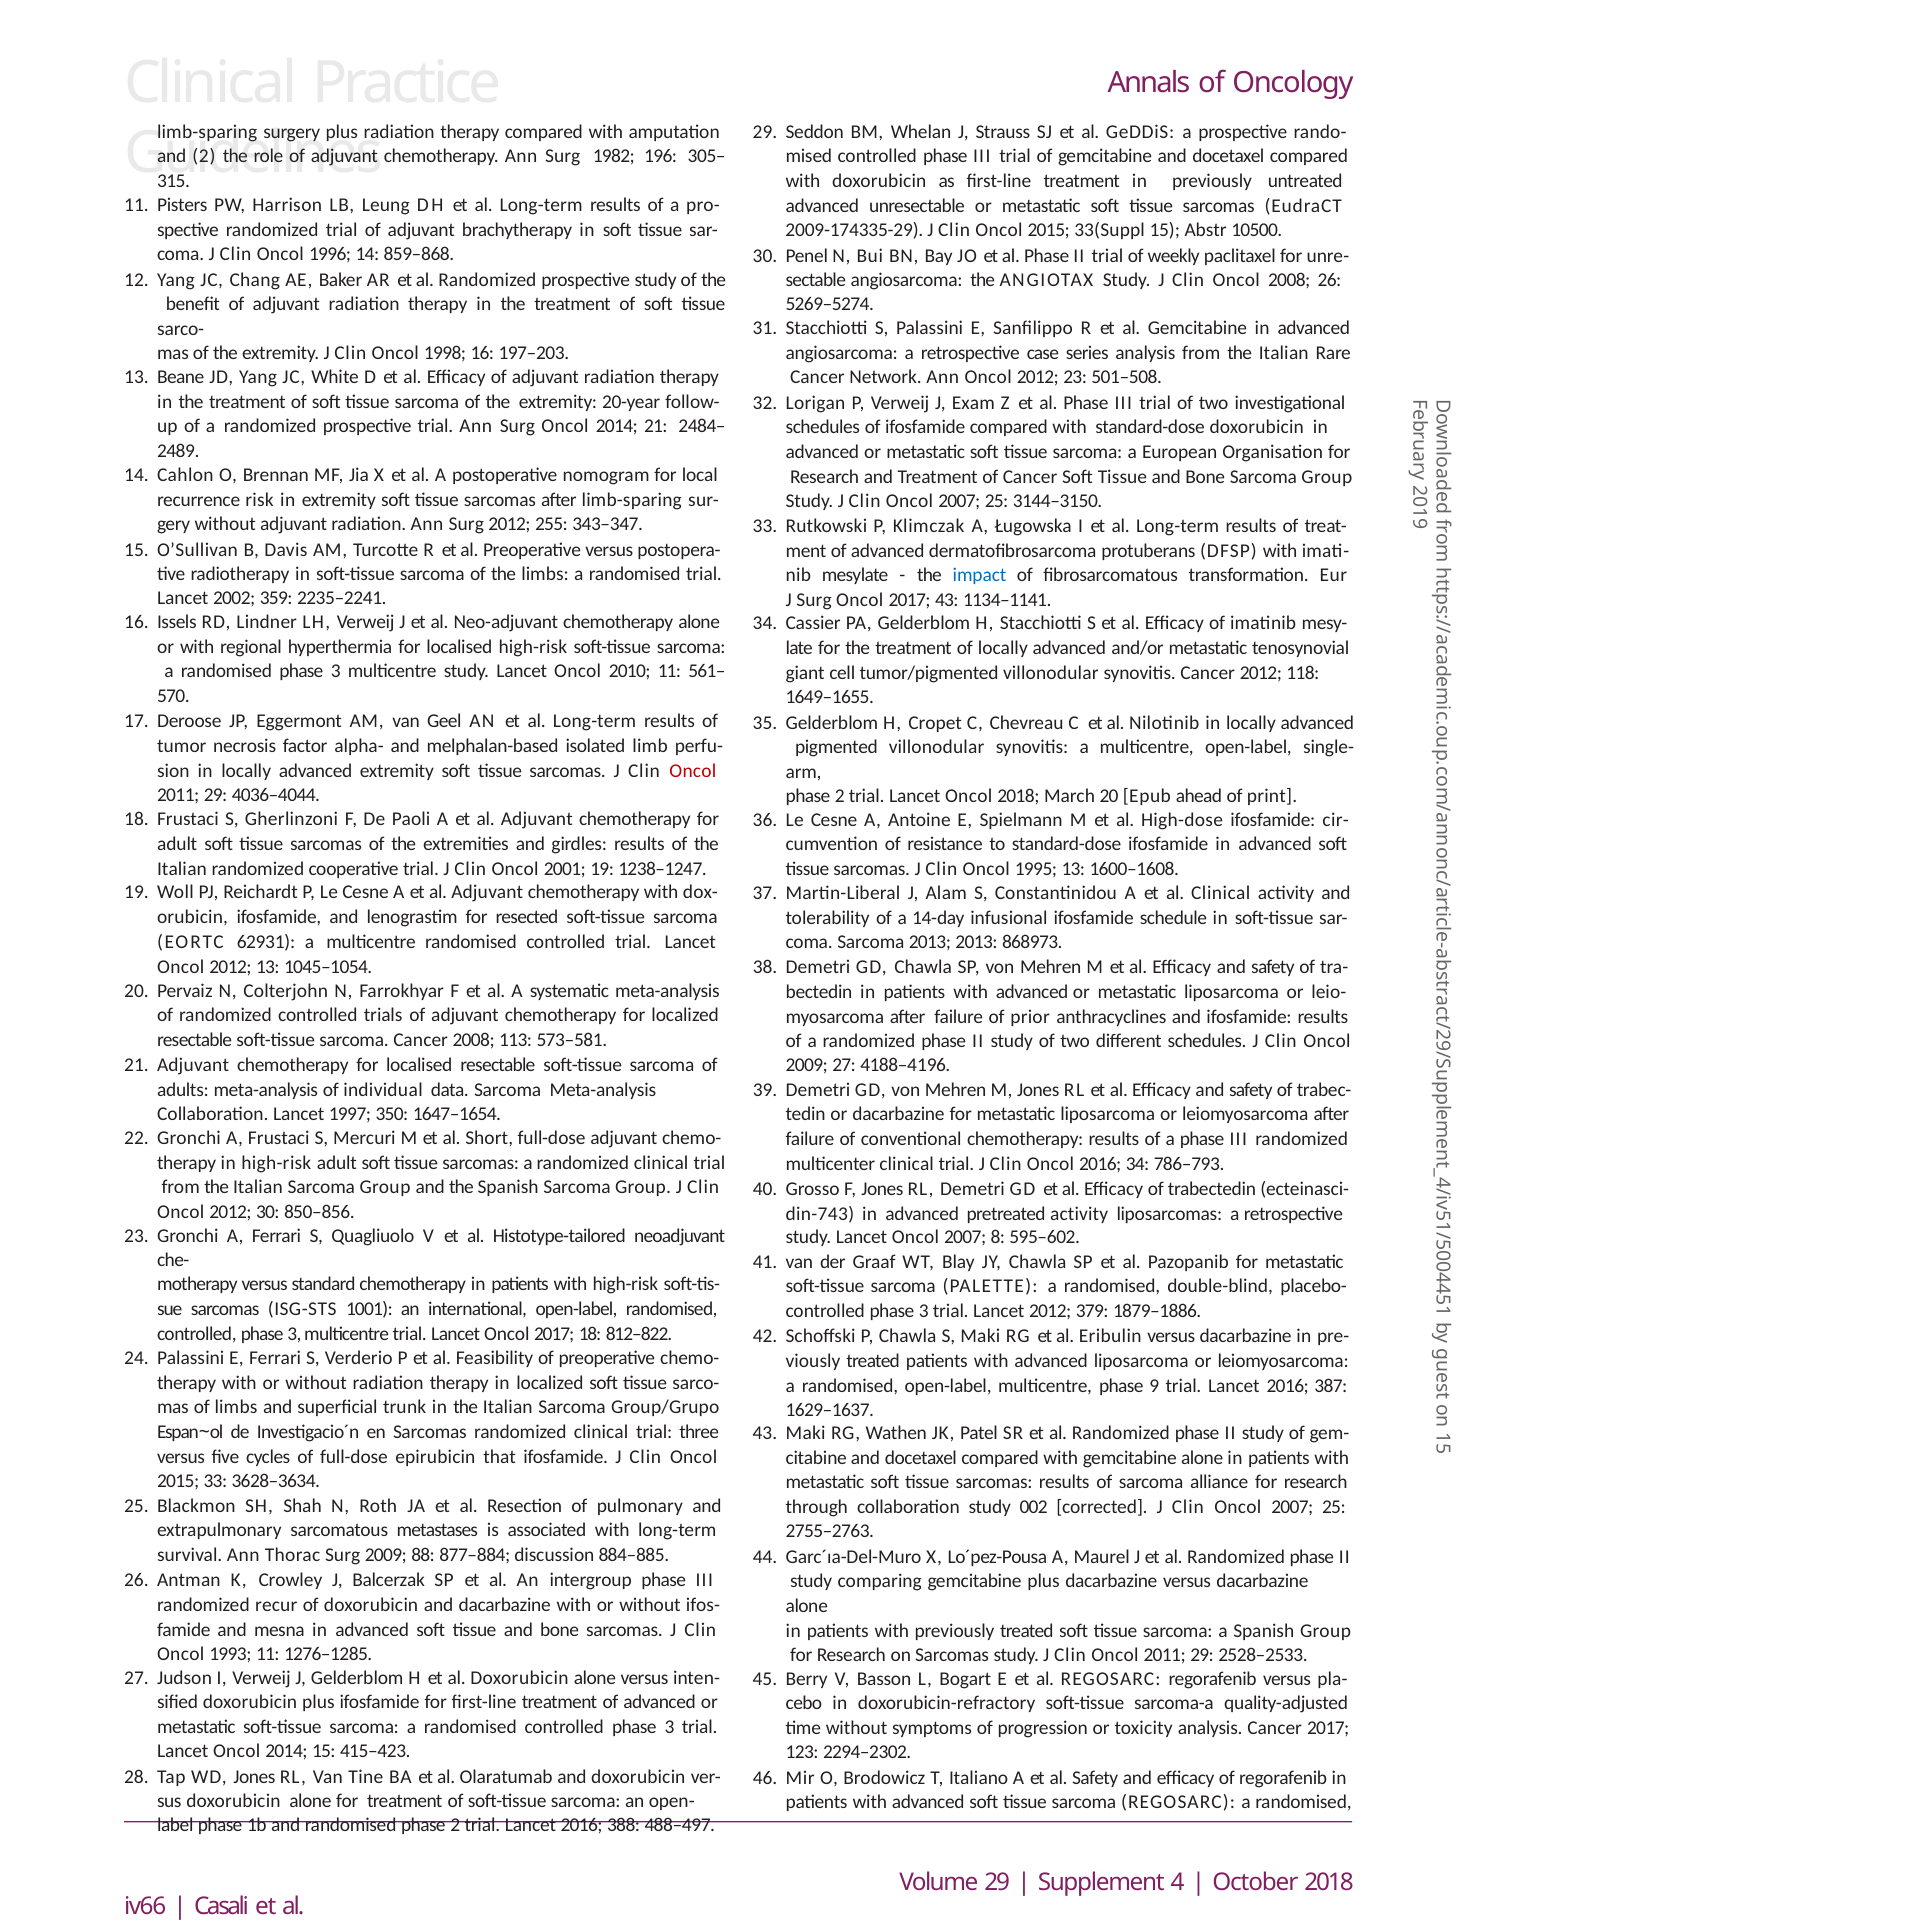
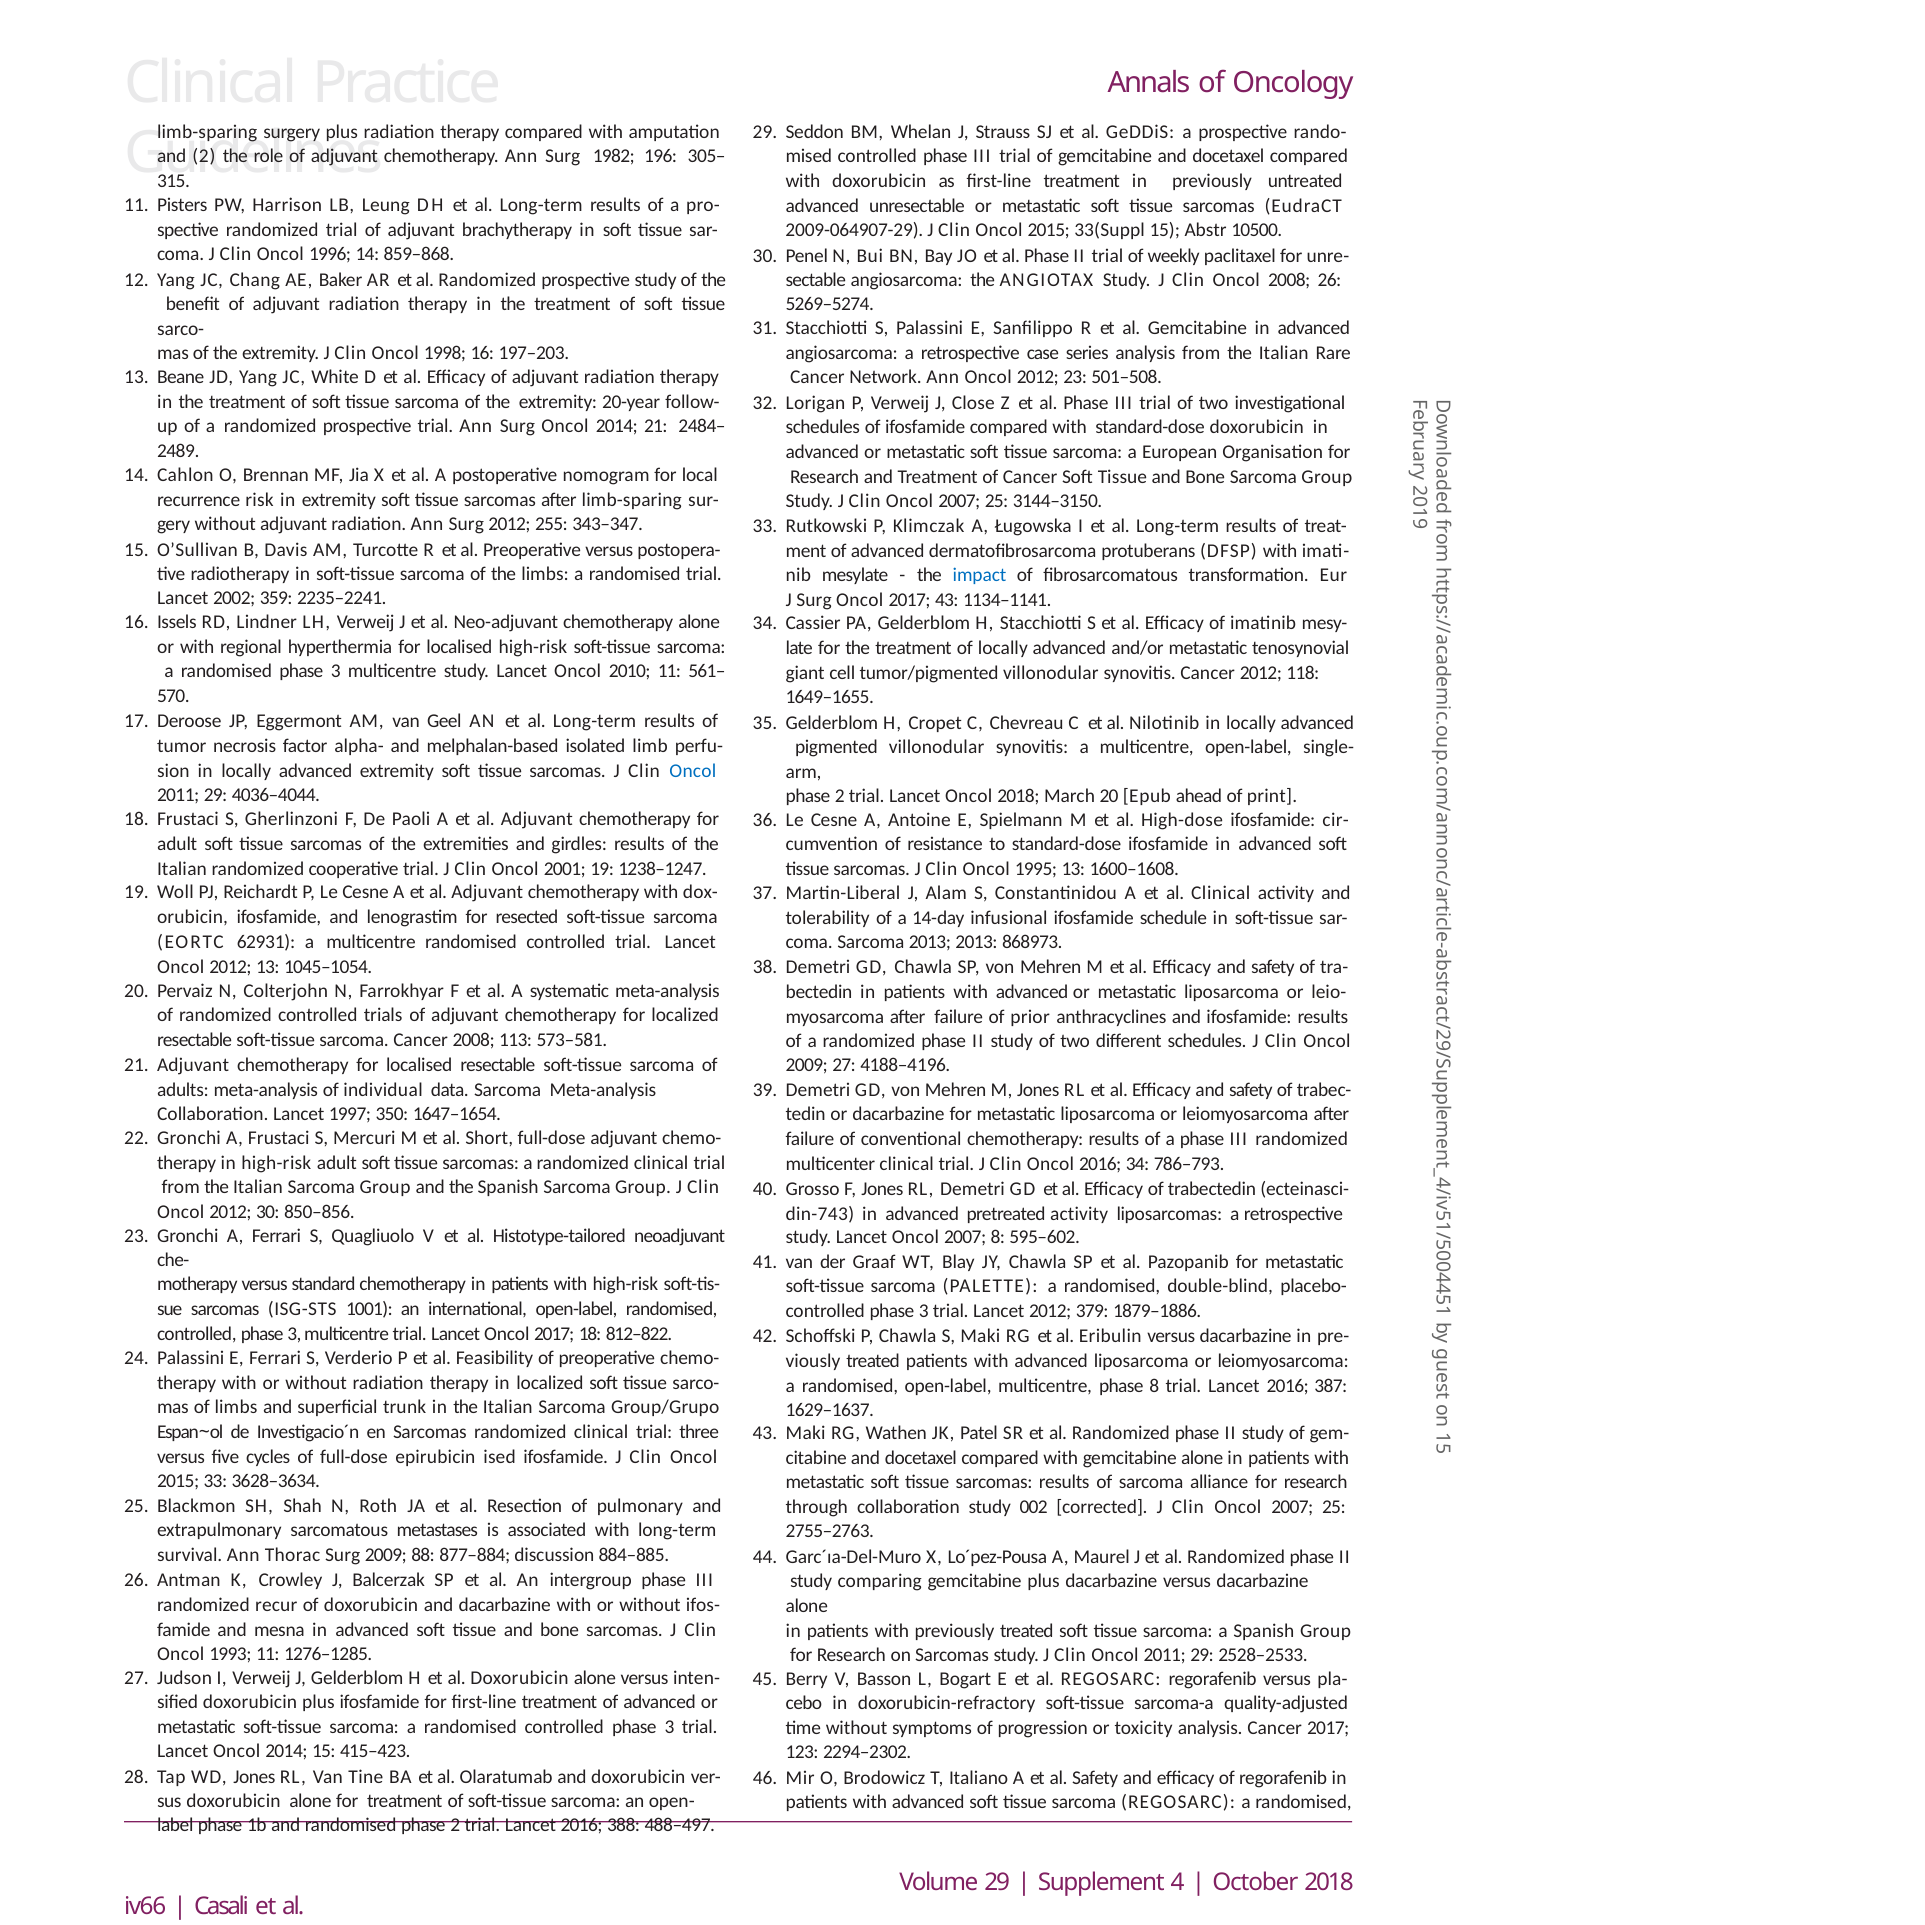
2009-174335-29: 2009-174335-29 -> 2009-064907-29 (854, 230)
Exam: Exam -> Close (973, 403)
Oncol colour: red -> blue (693, 771)
phase 9: 9 -> 8 (1154, 1386)
that: that -> ised (500, 1457)
